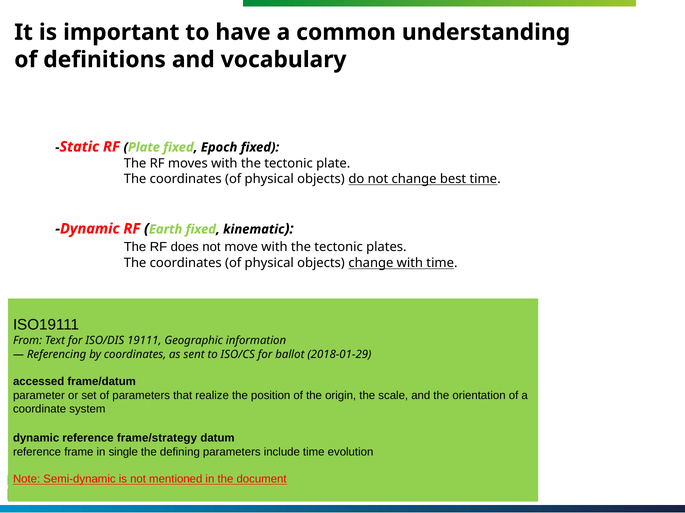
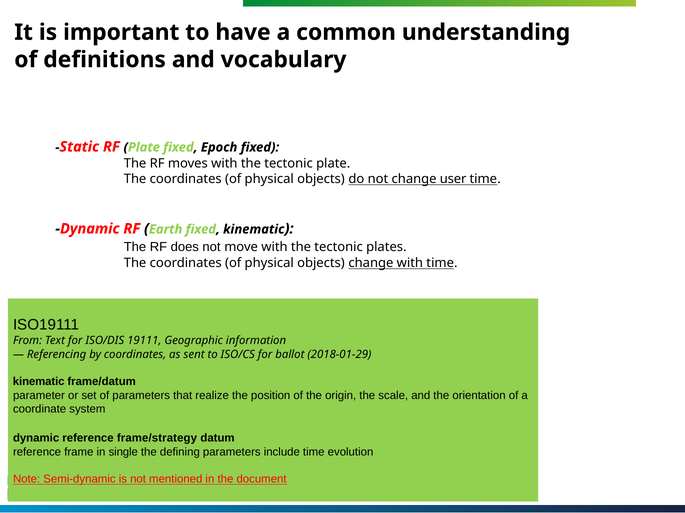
best: best -> user (453, 179)
accessed: accessed -> kinematic (39, 382)
